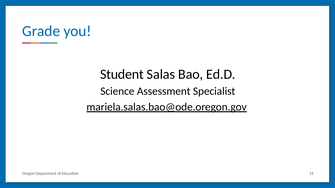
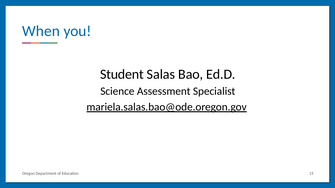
Grade: Grade -> When (41, 31)
